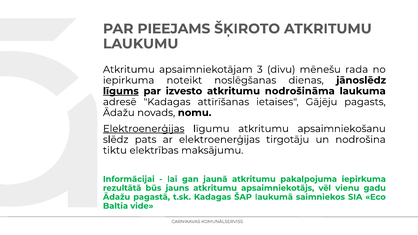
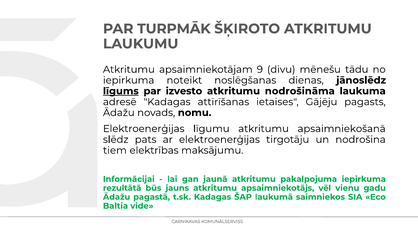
PIEEJAMS: PIEEJAMS -> TURPMĀK (174, 29)
3: 3 -> 9 (260, 70)
rada: rada -> tādu (357, 70)
Elektroenerģijas underline: present -> none (144, 129)
apsaimniekošanu: apsaimniekošanu -> apsaimniekošanā (342, 129)
tiktu: tiktu -> tiem (115, 150)
